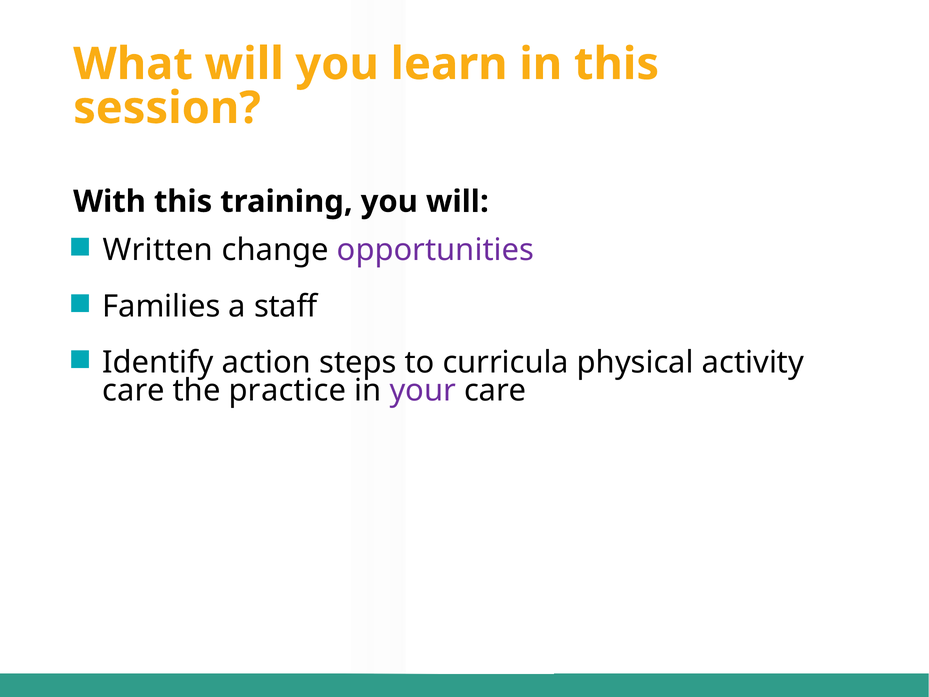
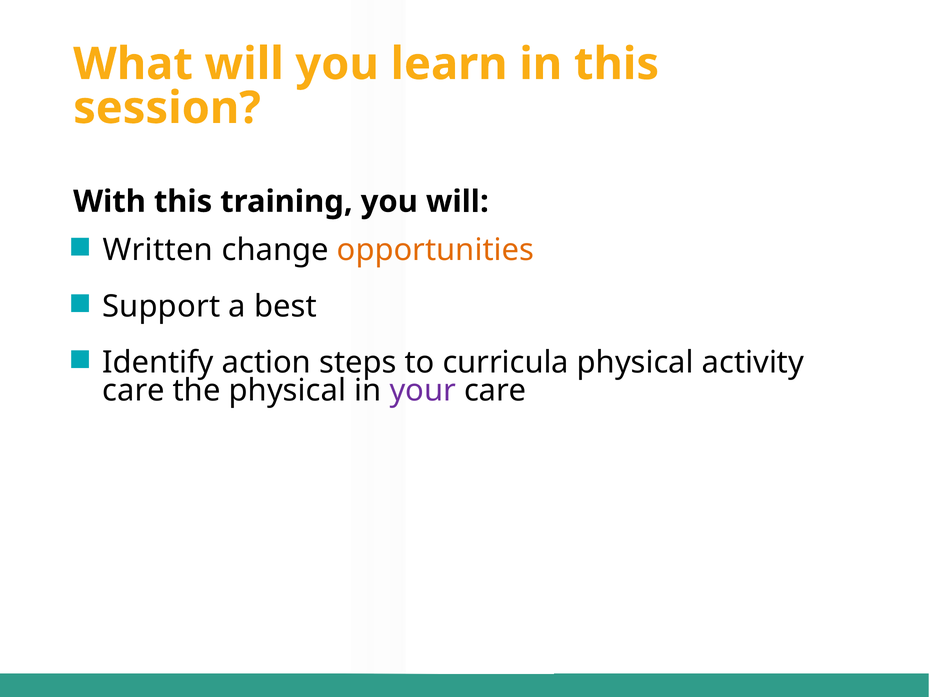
opportunities colour: purple -> orange (435, 250)
Families: Families -> Support (161, 306)
staff: staff -> best (286, 306)
the practice: practice -> physical (287, 390)
